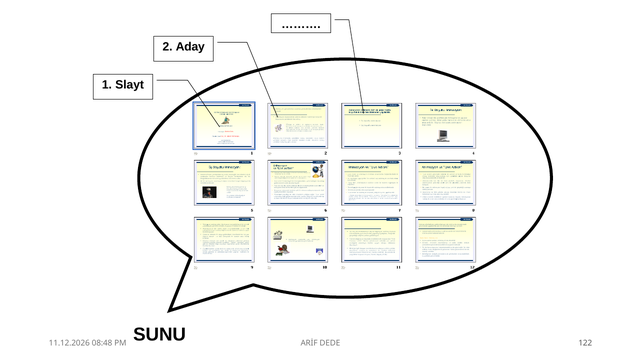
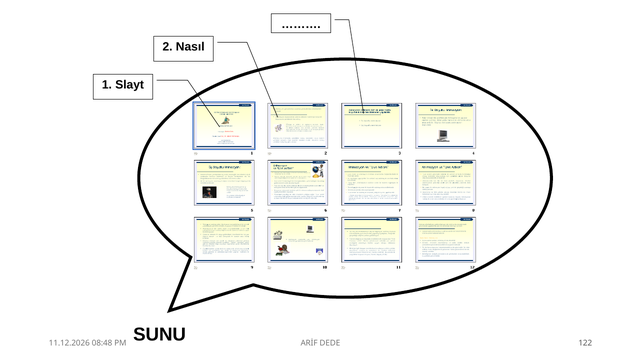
Aday: Aday -> Nasıl (190, 47)
